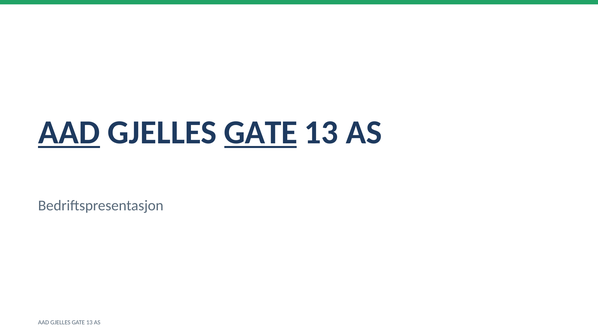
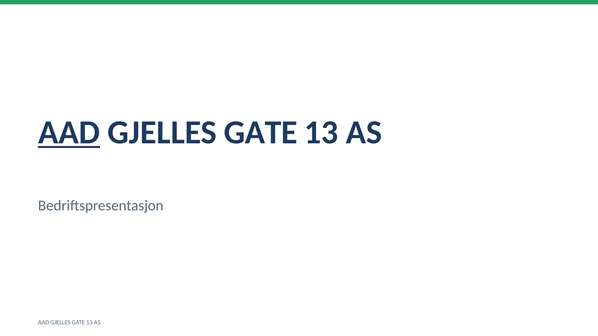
GATE underline: present -> none (261, 133)
